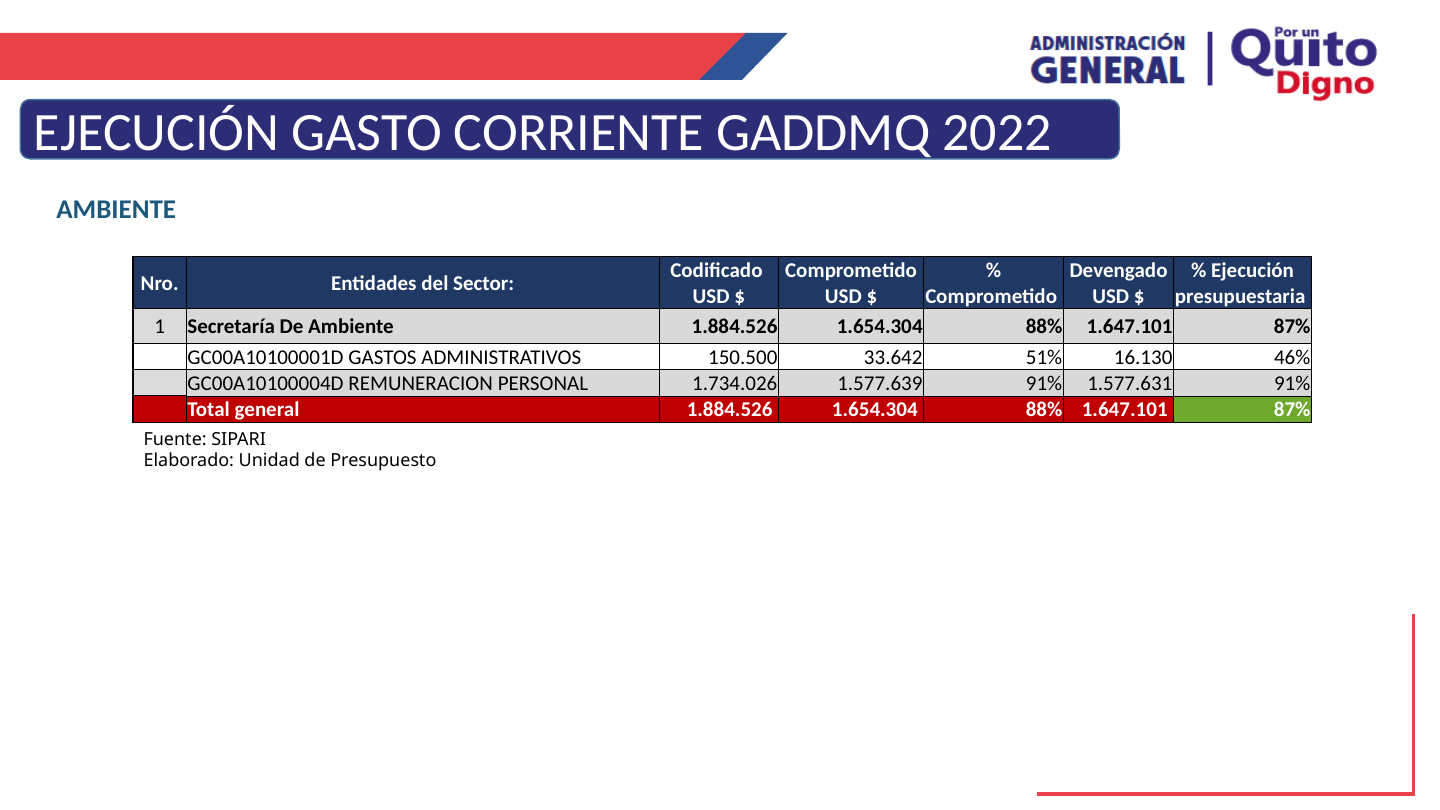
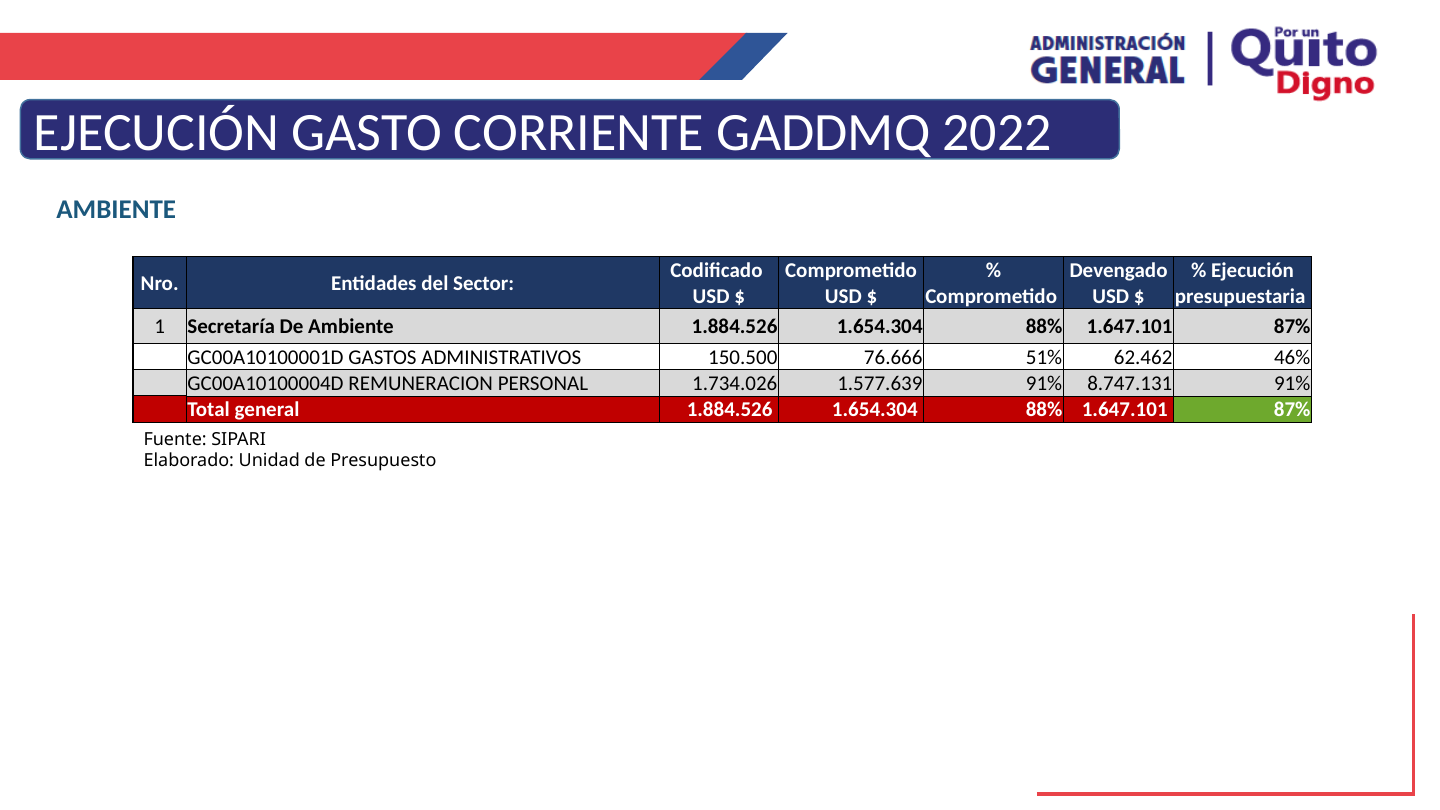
33.642: 33.642 -> 76.666 (893, 357)
16.130: 16.130 -> 62.462 (1143, 357)
1.577.631: 1.577.631 -> 8.747.131 (1130, 384)
